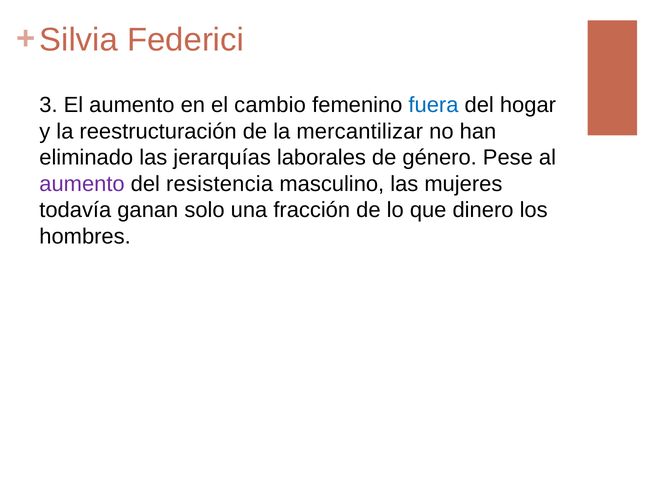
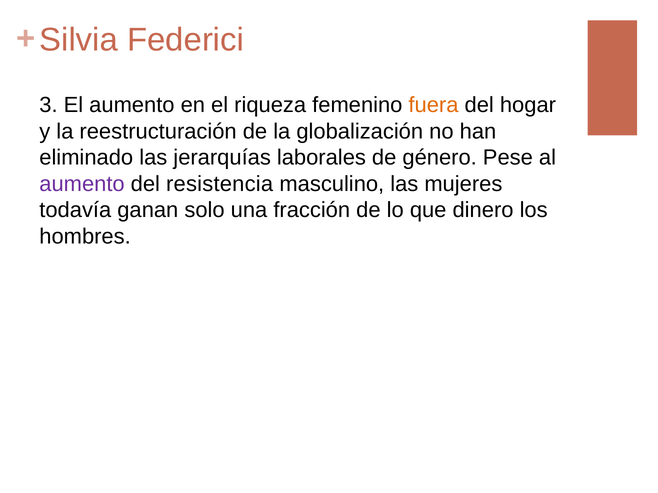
cambio: cambio -> riqueza (270, 105)
fuera colour: blue -> orange (433, 105)
mercantilizar: mercantilizar -> globalización (360, 131)
